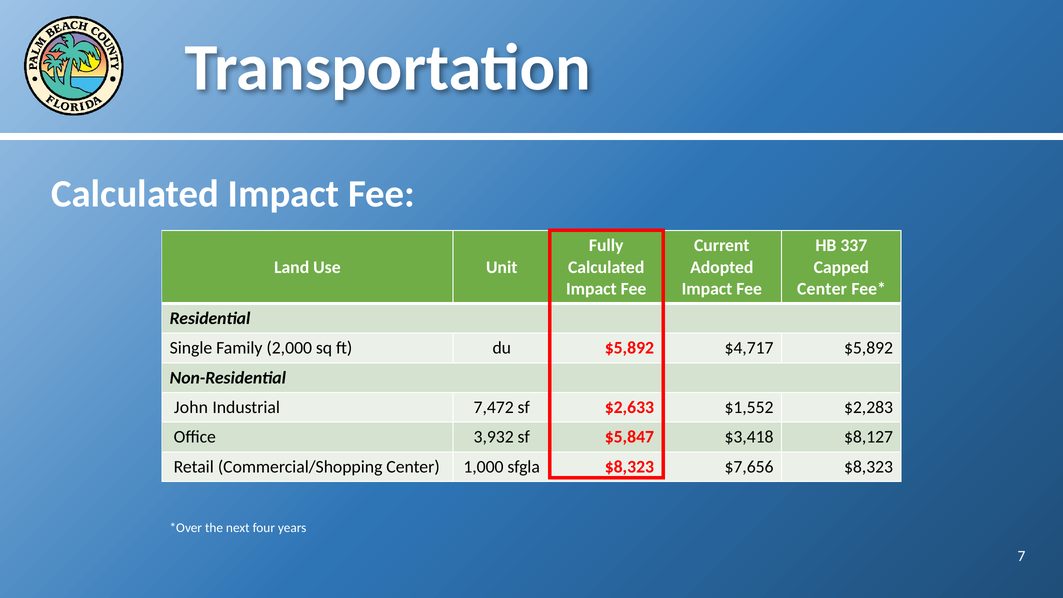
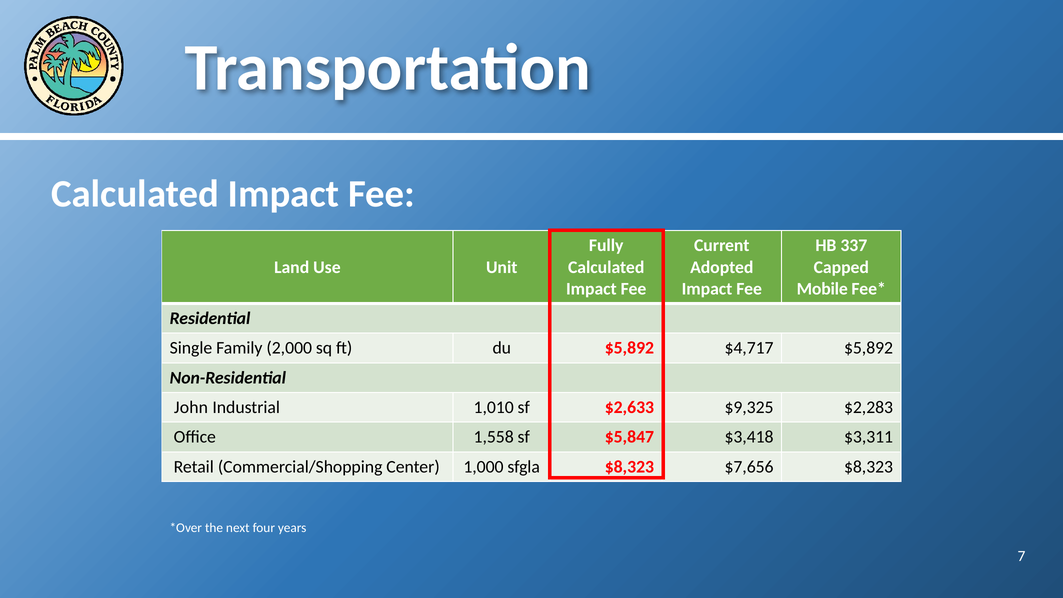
Center: Center -> Mobile (822, 289)
7,472: 7,472 -> 1,010 (494, 407)
$1,552: $1,552 -> $9,325 (749, 407)
3,932: 3,932 -> 1,558 (494, 437)
$8,127: $8,127 -> $3,311 (869, 437)
